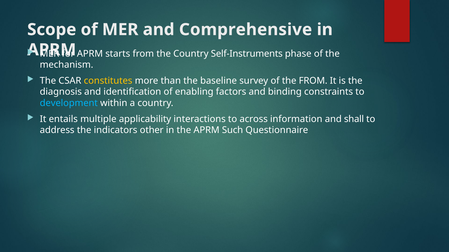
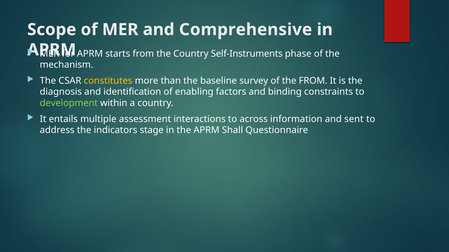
development colour: light blue -> light green (69, 103)
applicability: applicability -> assessment (145, 119)
shall: shall -> sent (354, 119)
other: other -> stage (152, 130)
Such: Such -> Shall (233, 130)
